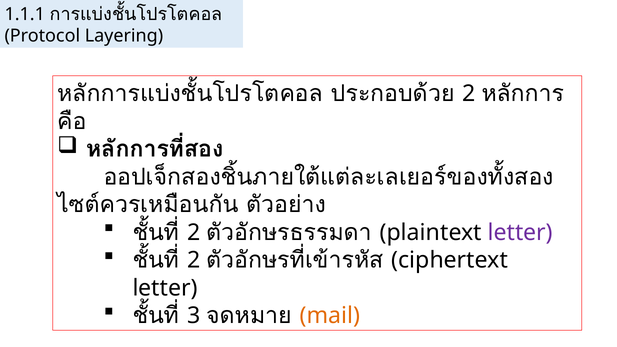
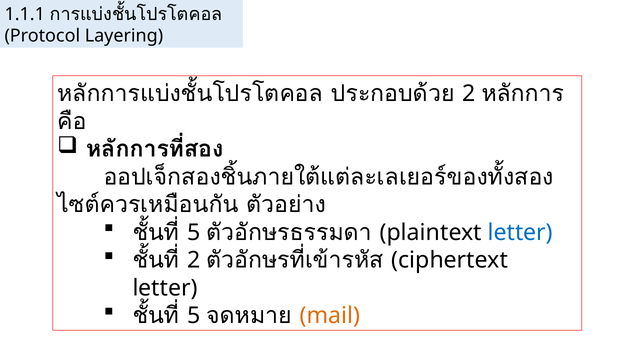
2: 2 -> 5 (194, 233)
letter colour: purple -> blue (520, 233)
3: 3 -> 5 (194, 316)
